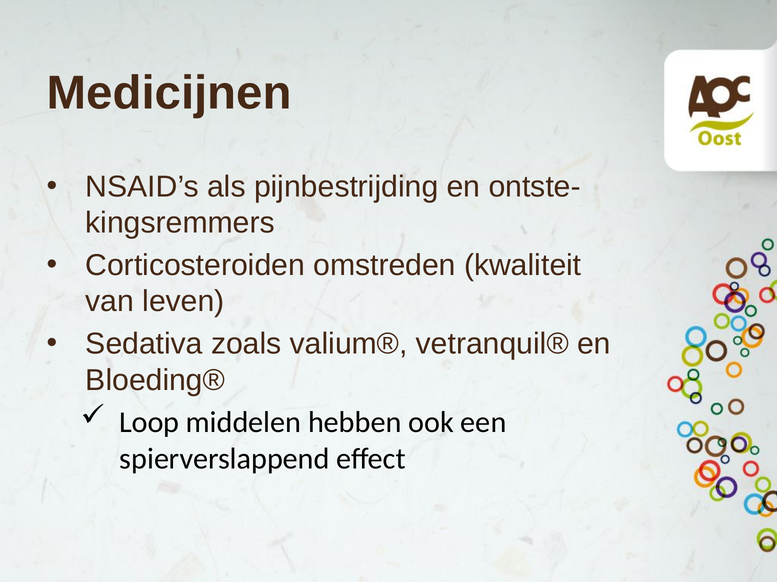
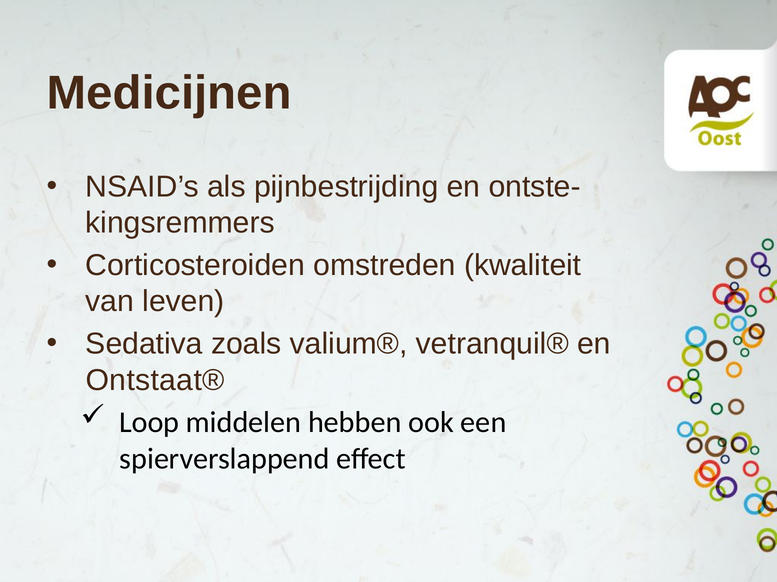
Bloeding®: Bloeding® -> Ontstaat® (155, 381)
